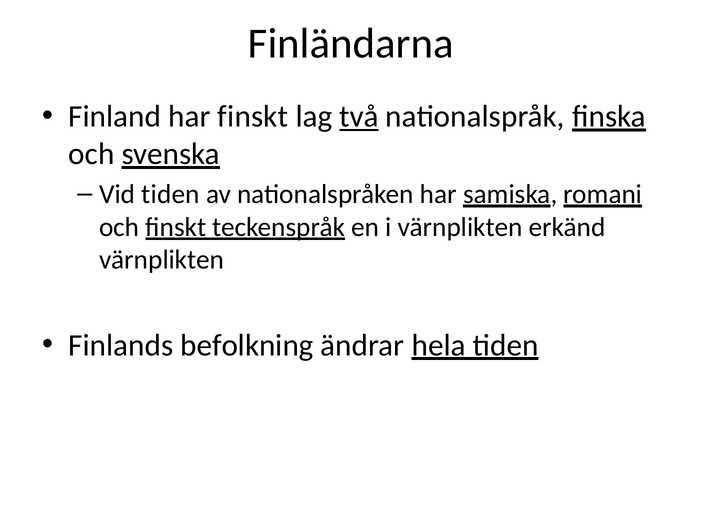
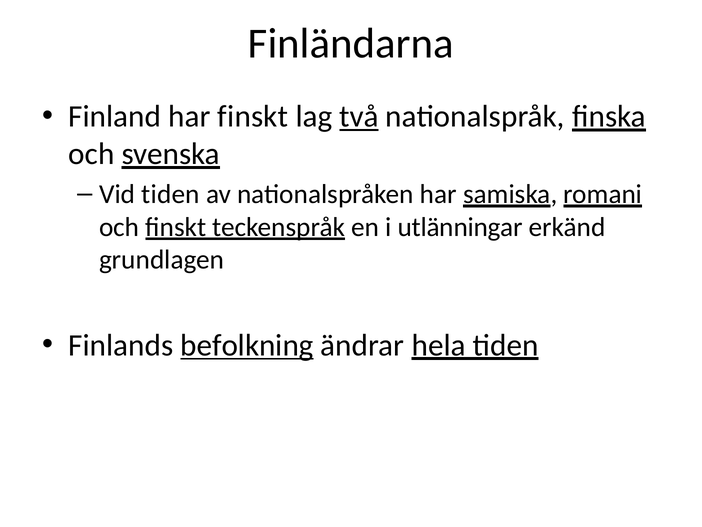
i värnplikten: värnplikten -> utlänningar (460, 227)
värnplikten: värnplikten -> grundlagen (162, 260)
befolkning underline: none -> present (247, 345)
